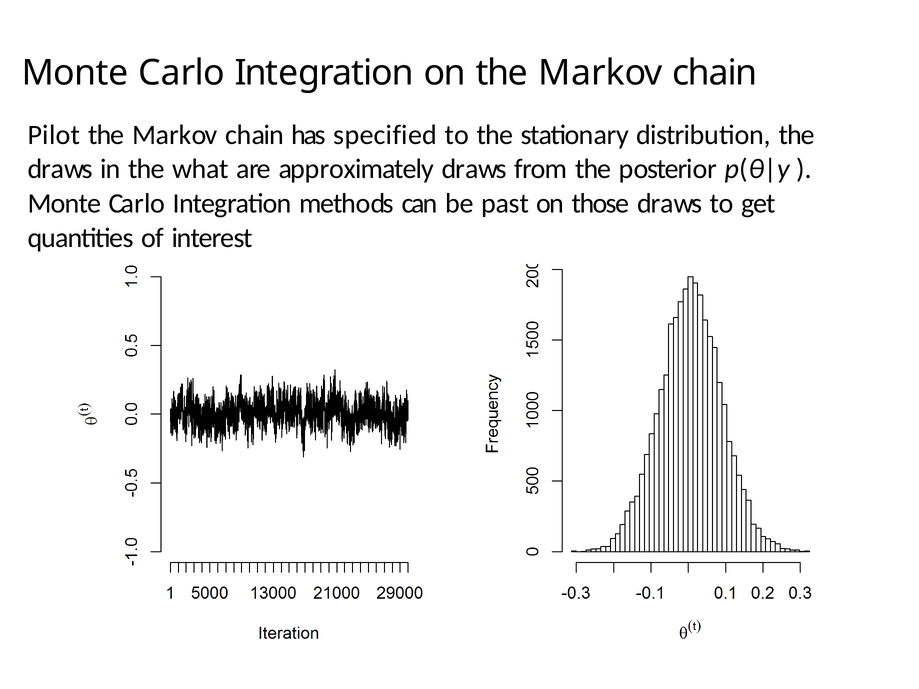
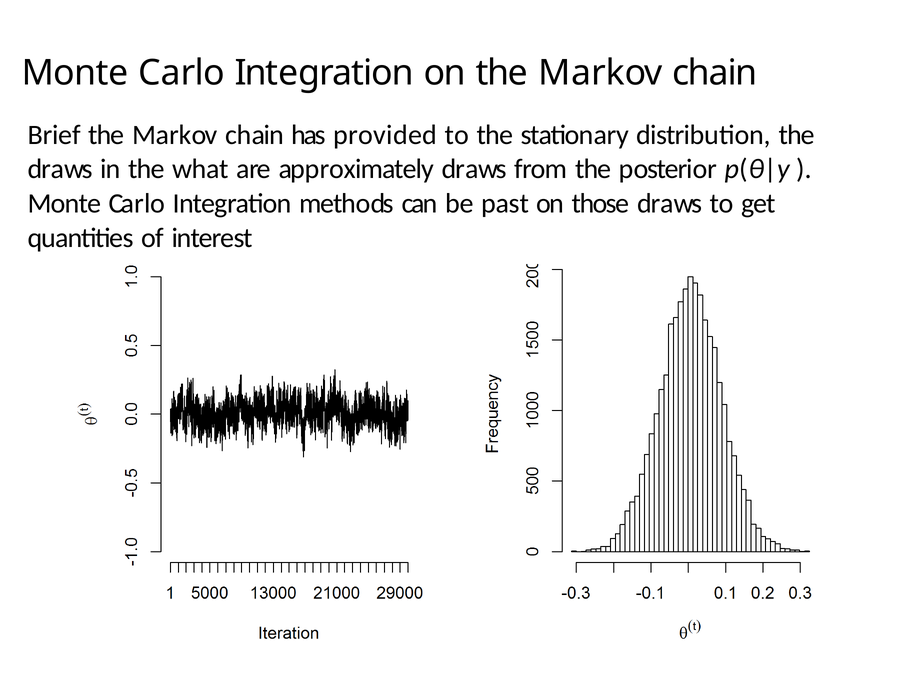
Pilot: Pilot -> Brief (54, 135)
specified: specified -> provided (385, 135)
